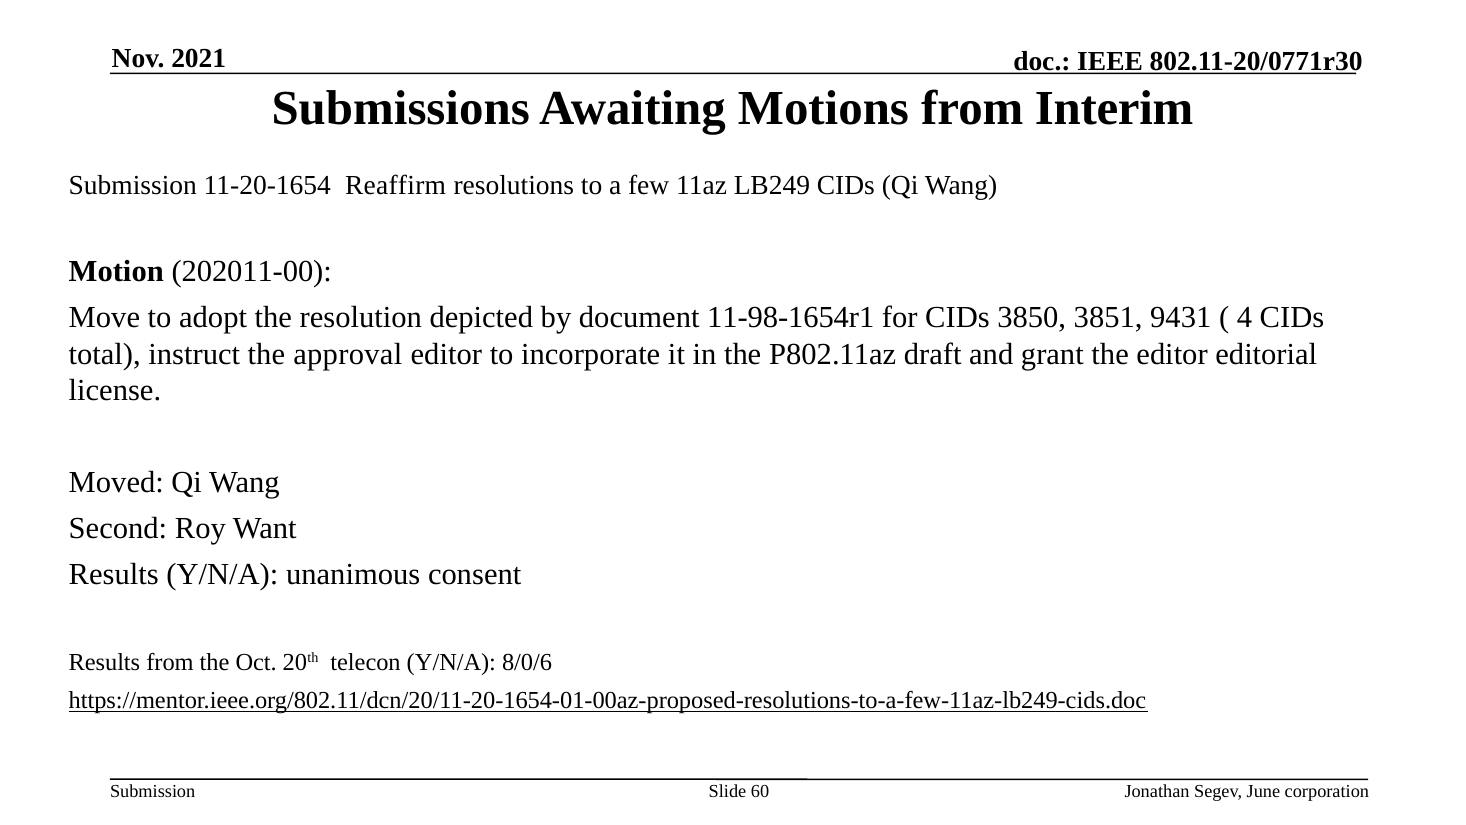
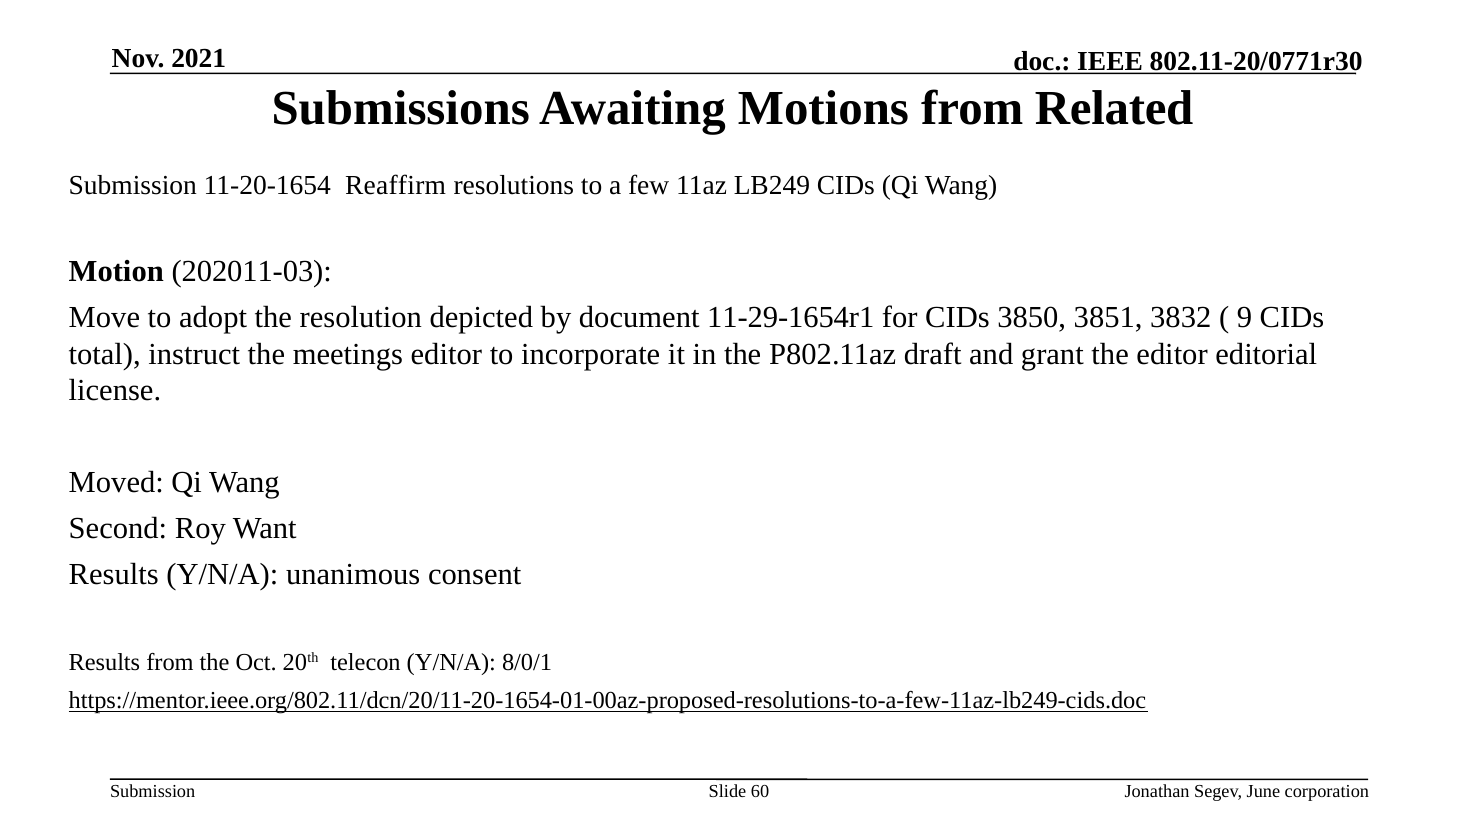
Interim: Interim -> Related (1114, 108)
202011-00: 202011-00 -> 202011-03 (252, 272)
11-98-1654r1: 11-98-1654r1 -> 11-29-1654r1 (791, 317)
9431: 9431 -> 3832 (1181, 317)
4: 4 -> 9 (1244, 317)
approval: approval -> meetings (348, 354)
8/0/6: 8/0/6 -> 8/0/1 (527, 662)
